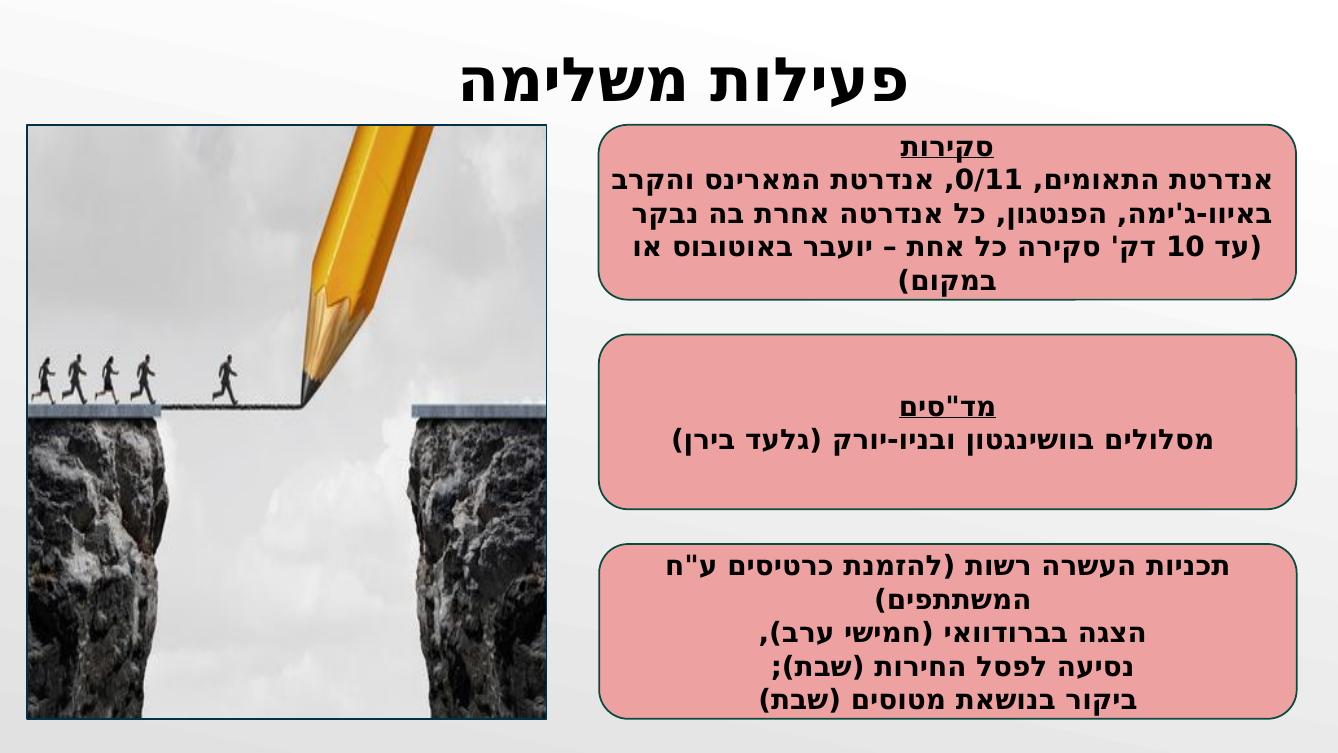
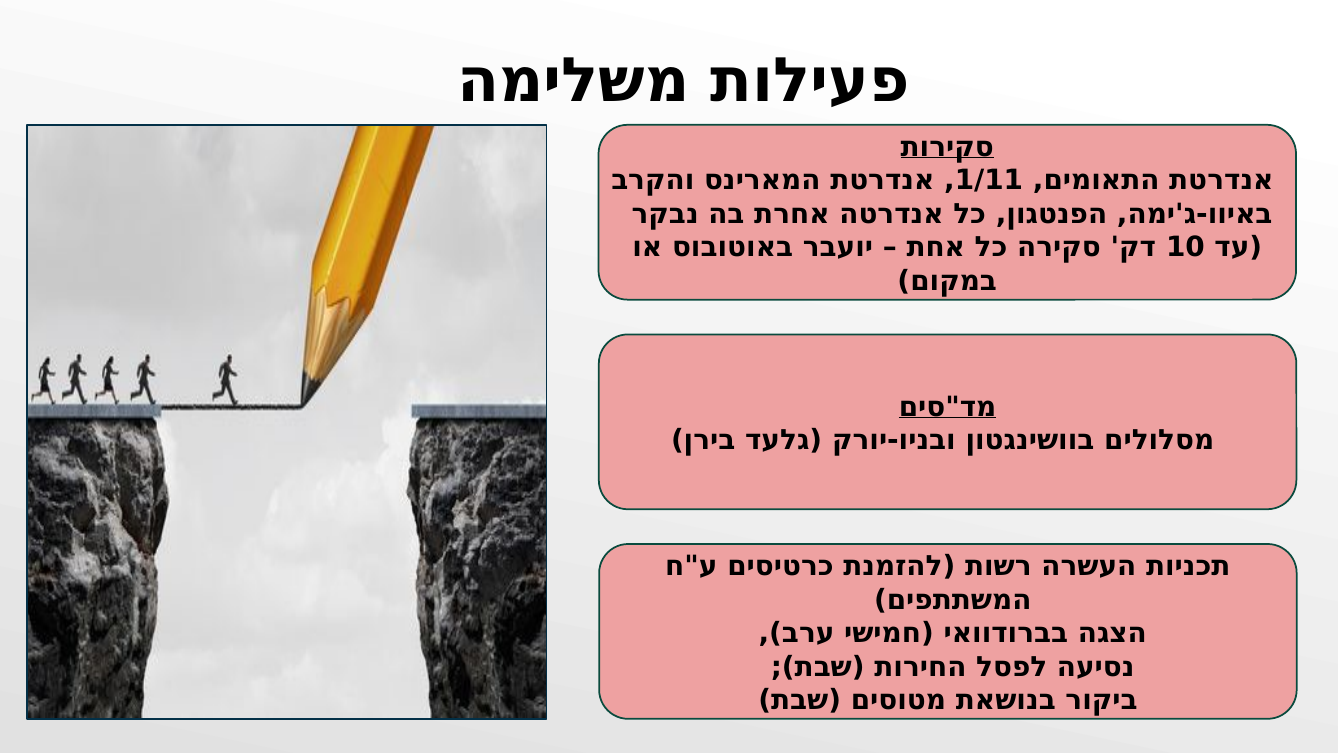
0/11: 0/11 -> 1/11 (989, 181)
